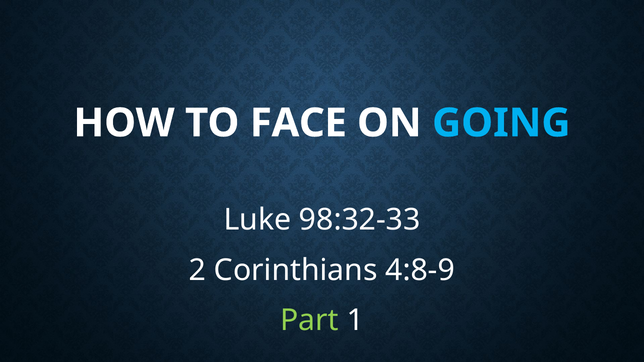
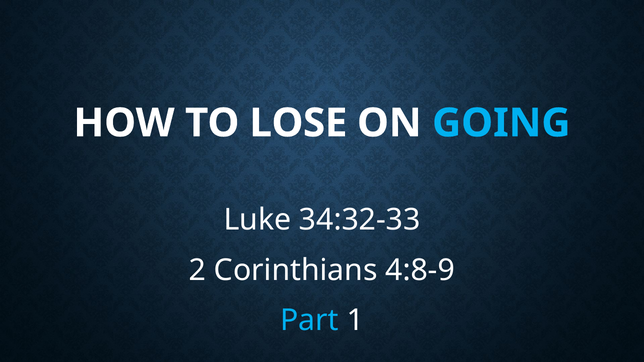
FACE: FACE -> LOSE (298, 123)
98:32-33: 98:32-33 -> 34:32-33 (360, 220)
Part colour: light green -> light blue (309, 321)
